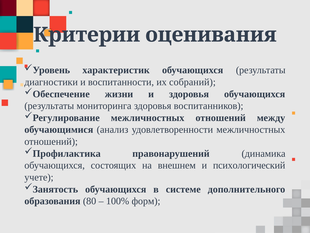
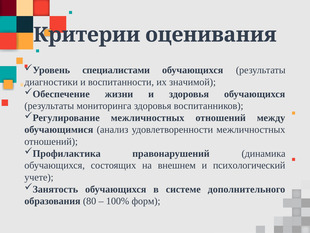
характеристик: характеристик -> специалистами (116, 70)
собраний: собраний -> значимой (192, 82)
